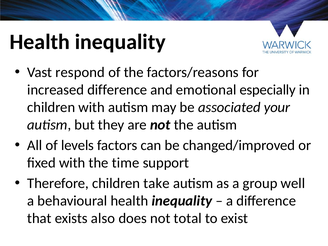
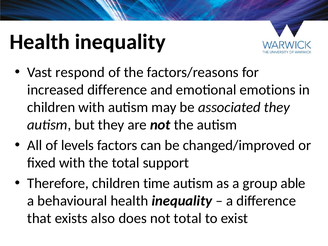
especially: especially -> emotions (268, 90)
associated your: your -> they (277, 107)
the time: time -> total (126, 163)
take: take -> time (157, 183)
well: well -> able (293, 183)
